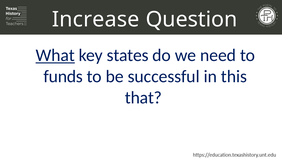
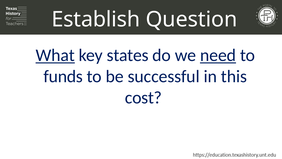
Increase: Increase -> Establish (96, 19)
need underline: none -> present (218, 55)
that: that -> cost (143, 97)
